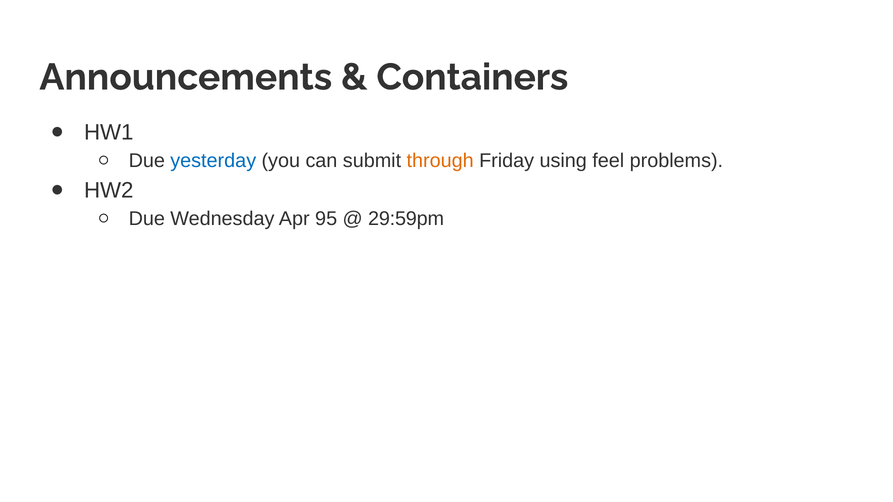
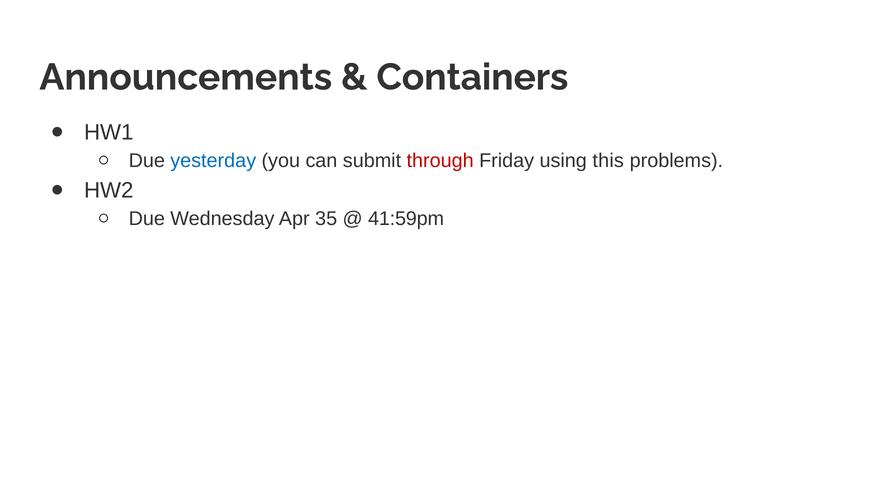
through colour: orange -> red (440, 161)
feel: feel -> this (608, 161)
95: 95 -> 35 (326, 219)
29:59pm: 29:59pm -> 41:59pm (406, 219)
